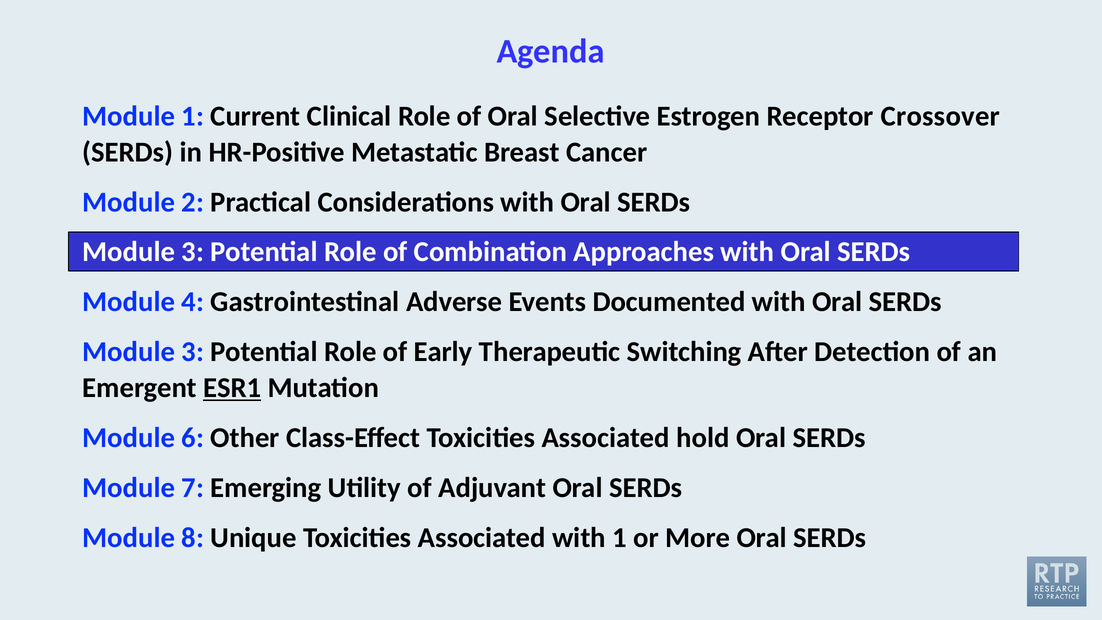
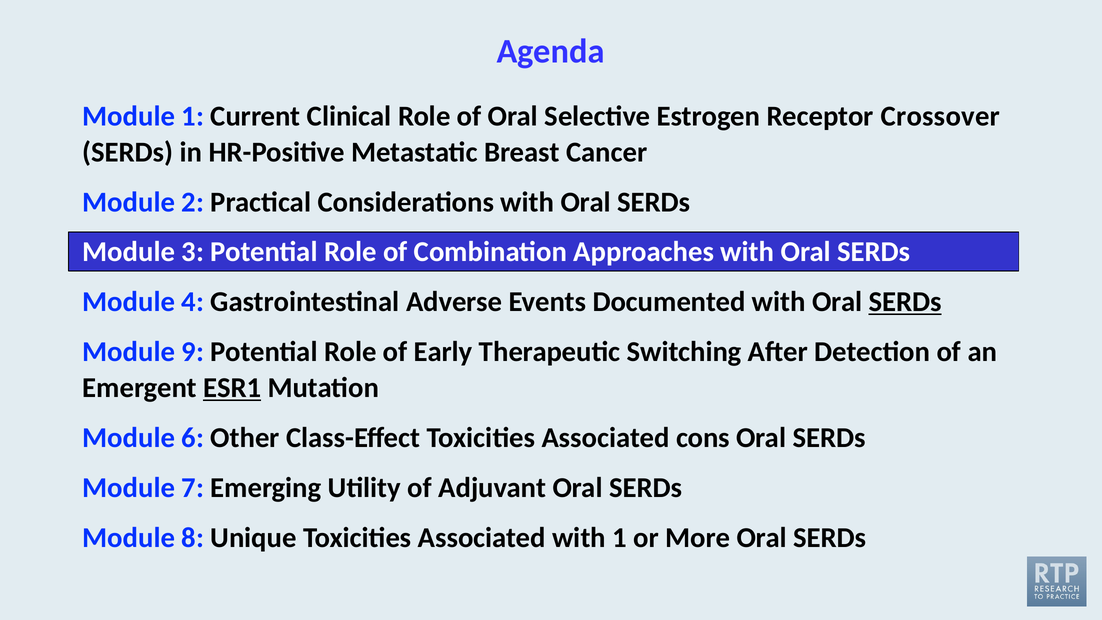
SERDs underline: none -> present (905, 302)
3: 3 -> 9 (193, 352)
hold: hold -> cons (703, 438)
